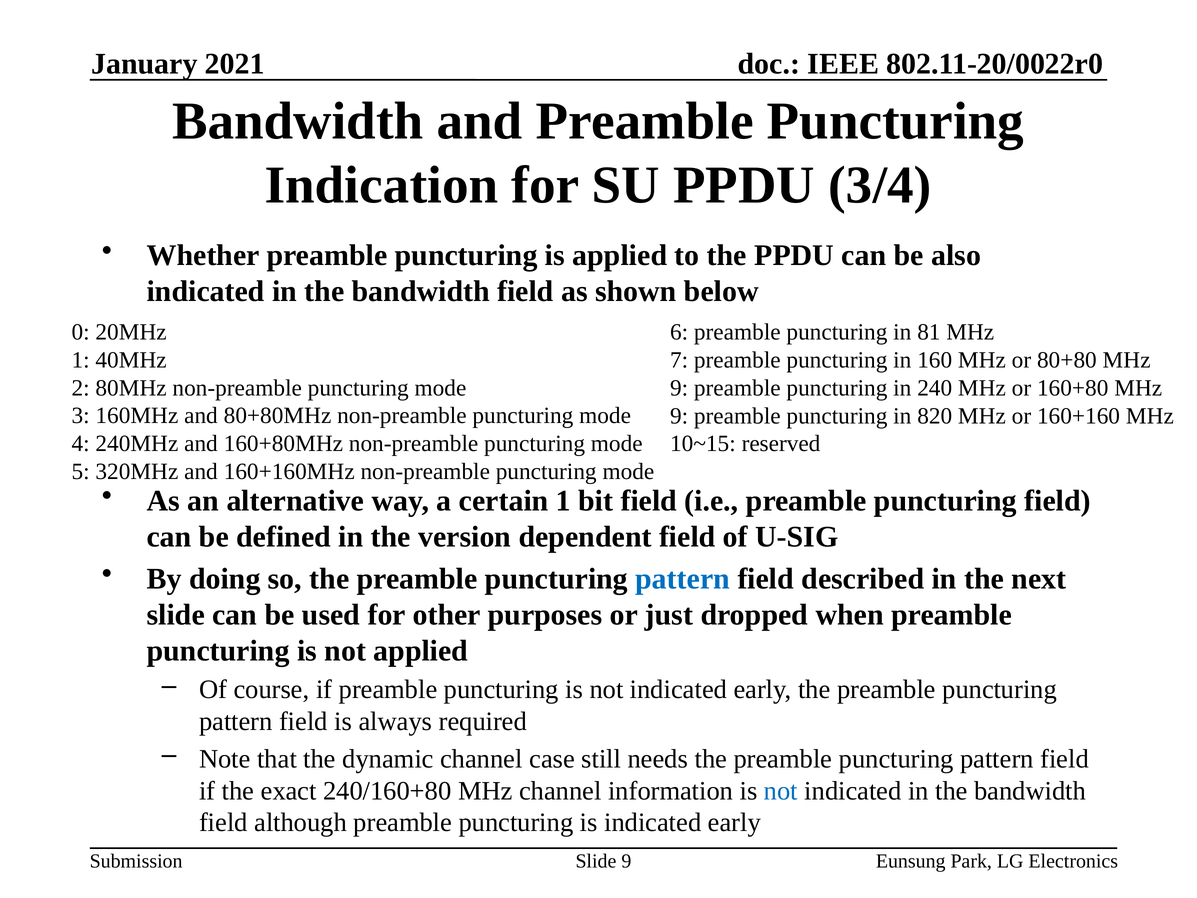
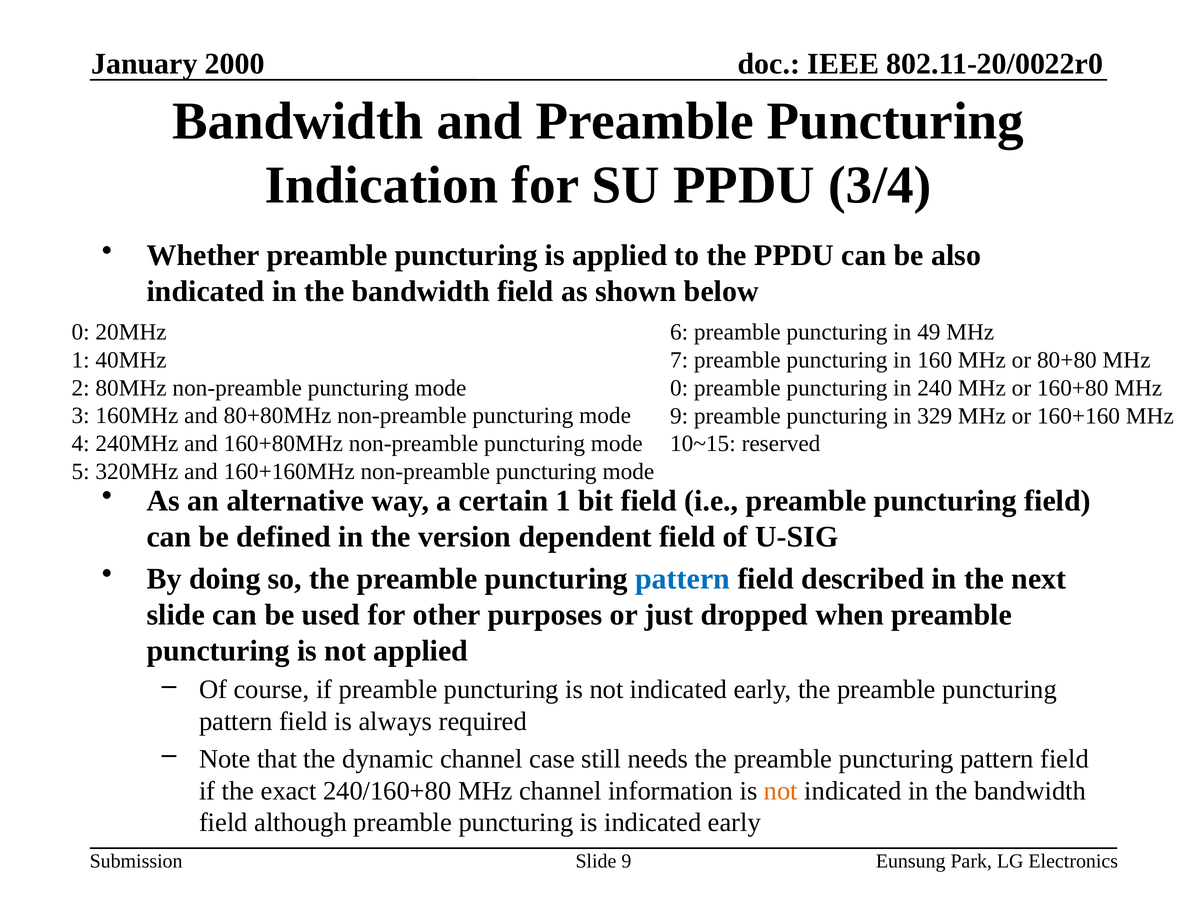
2021: 2021 -> 2000 (235, 64)
81: 81 -> 49 (929, 332)
9: 9 -> 0 (679, 388)
820: 820 -> 329 (935, 416)
not colour: blue -> orange (781, 791)
